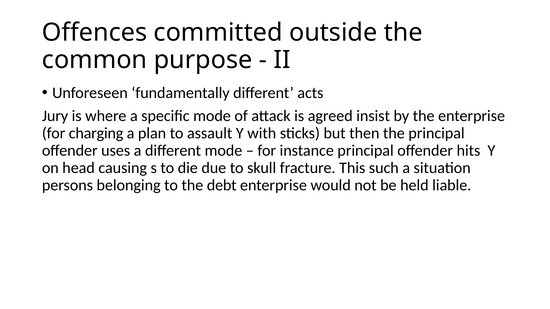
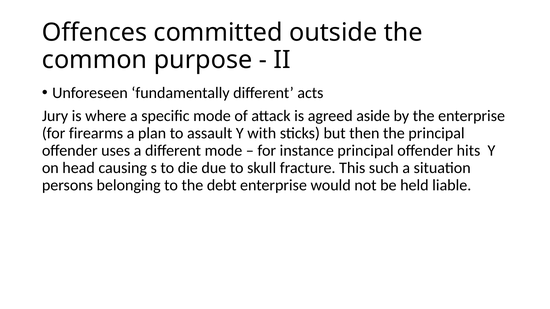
insist: insist -> aside (373, 116)
charging: charging -> firearms (96, 133)
